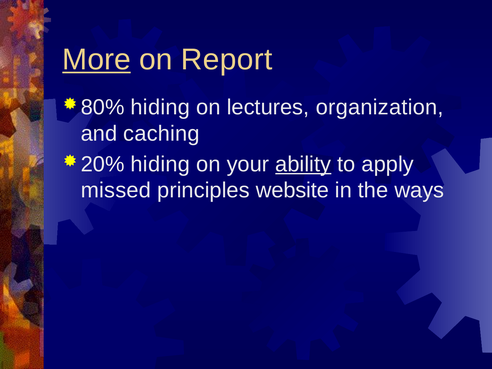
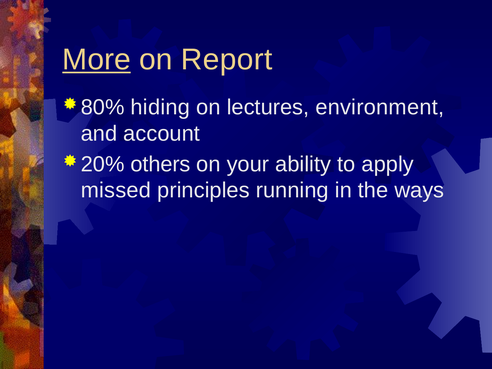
organization: organization -> environment (380, 107)
caching: caching -> account (162, 134)
hiding: hiding -> others (161, 164)
ability underline: present -> none (303, 164)
website: website -> running (292, 190)
